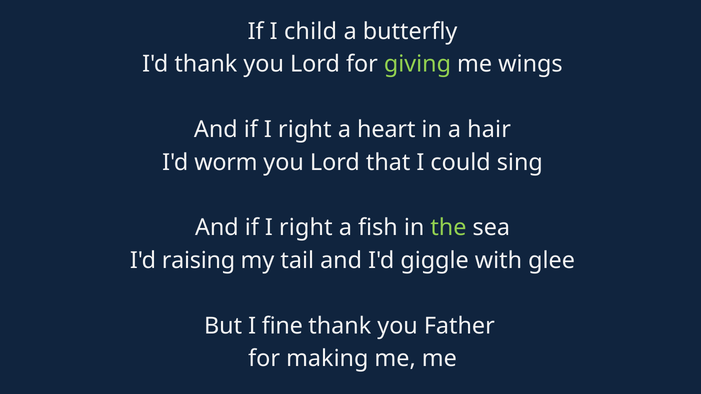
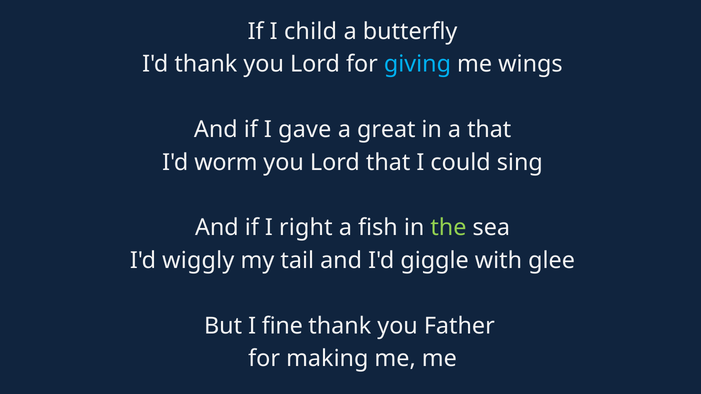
giving colour: light green -> light blue (417, 64)
right: right -> gave (305, 130)
heart: heart -> great (386, 130)
a hair: hair -> that (489, 130)
raising: raising -> wiggly (198, 261)
